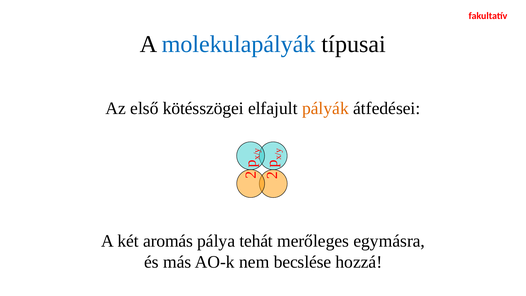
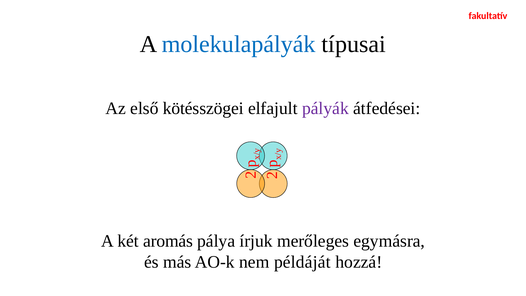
pályák colour: orange -> purple (325, 108)
tehát: tehát -> írjuk (256, 241)
becslése: becslése -> példáját (302, 262)
